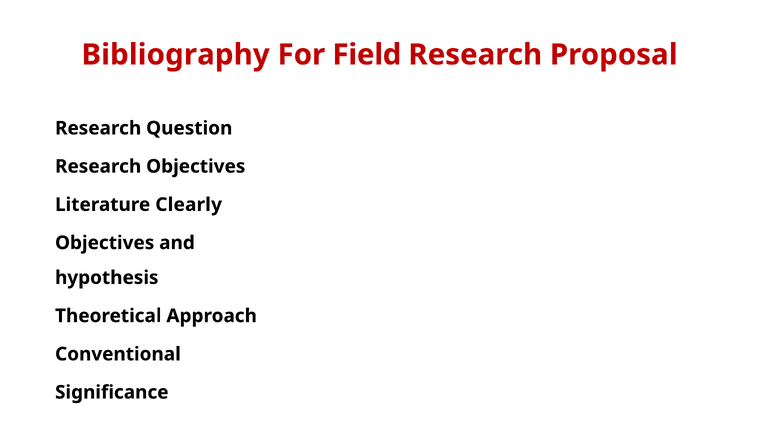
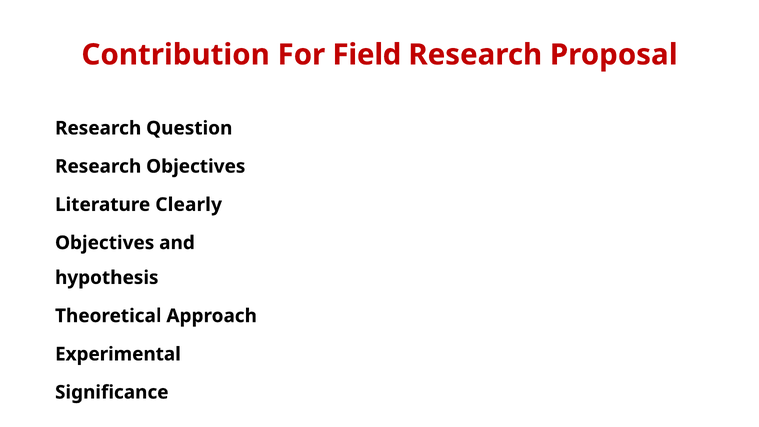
Bibliography: Bibliography -> Contribution (176, 55)
Conventional: Conventional -> Experimental (118, 354)
